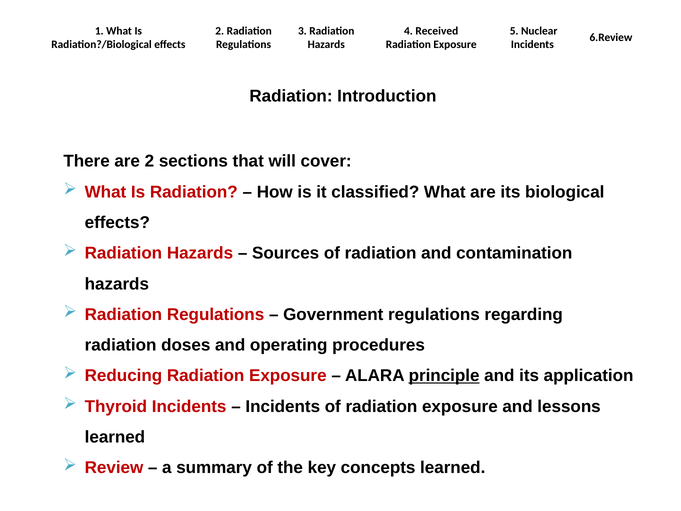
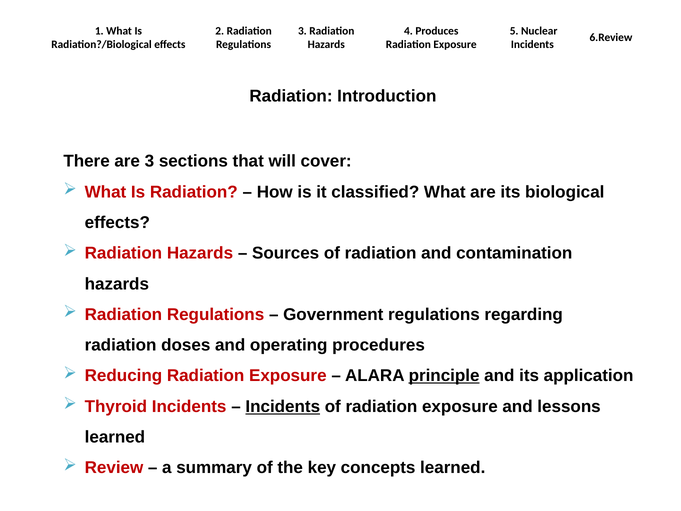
Received: Received -> Produces (437, 31)
are 2: 2 -> 3 (149, 161)
Incidents underline: none -> present (283, 406)
